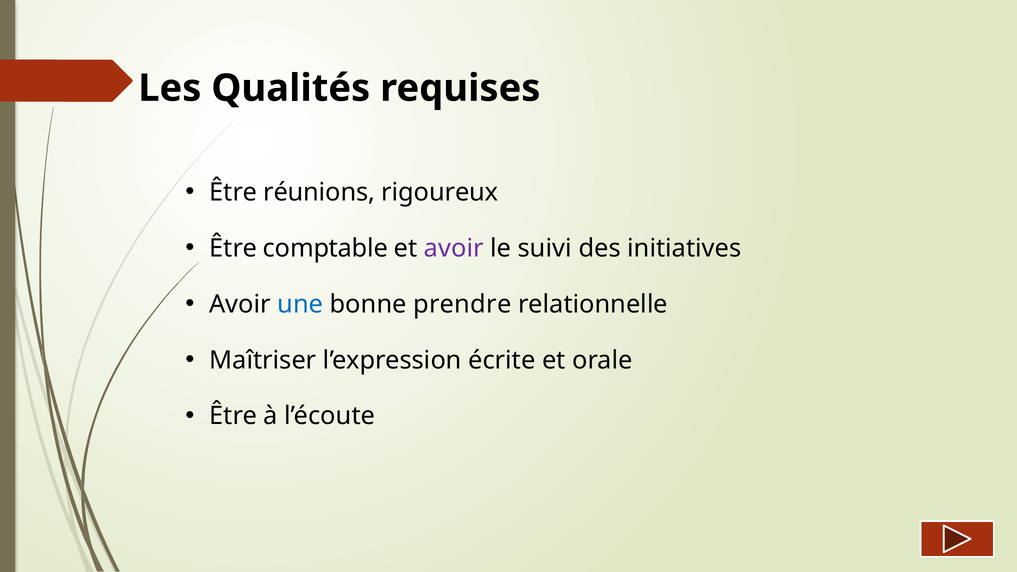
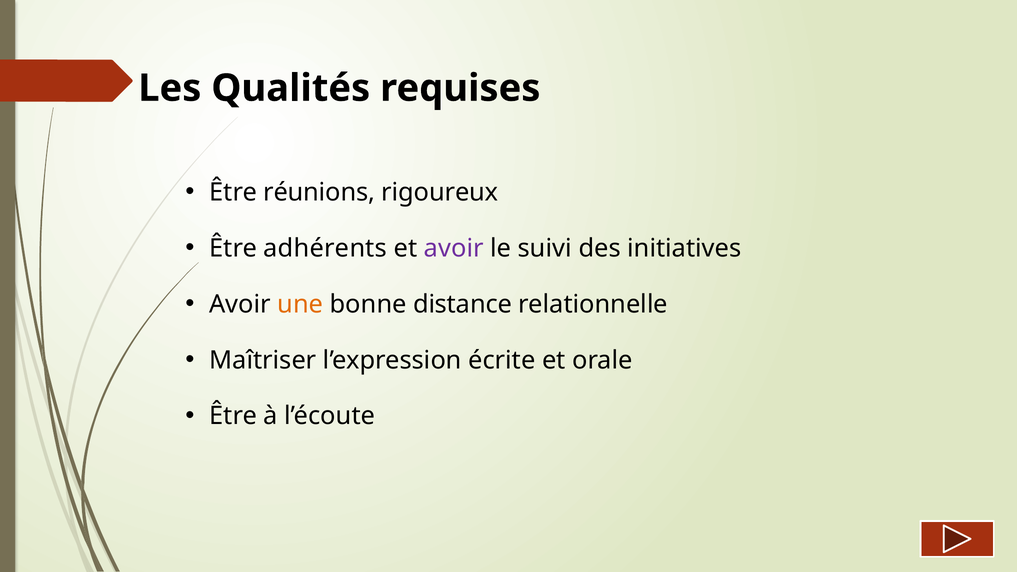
comptable: comptable -> adhérents (325, 248)
une colour: blue -> orange (300, 304)
prendre: prendre -> distance (463, 304)
